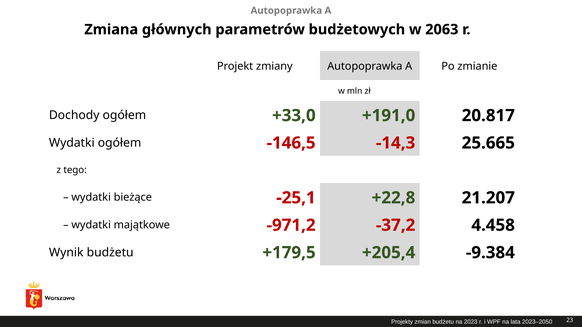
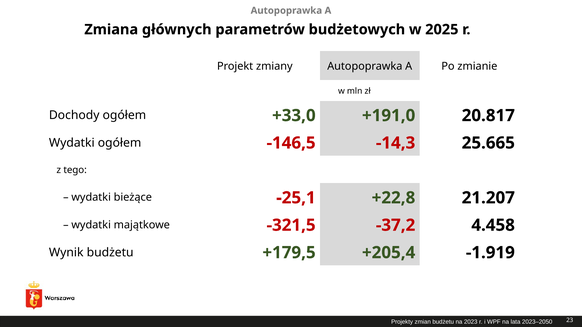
2063: 2063 -> 2025 (442, 30)
-971,2: -971,2 -> -321,5 (291, 225)
-9.384: -9.384 -> -1.919 (490, 253)
